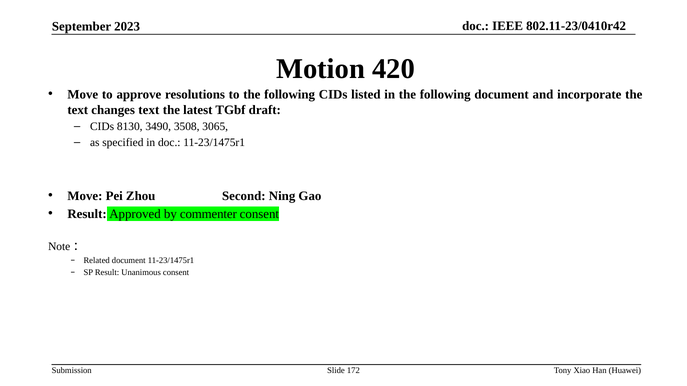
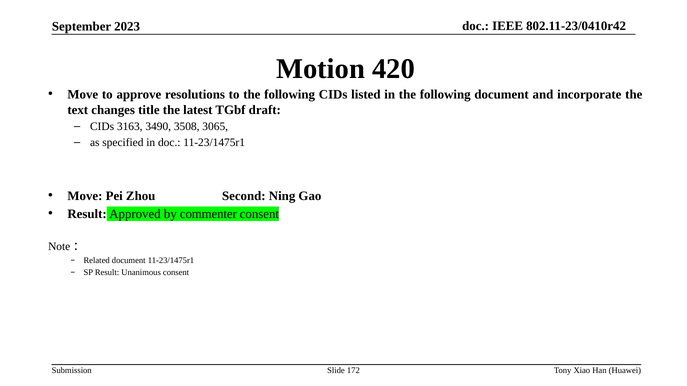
changes text: text -> title (149, 110)
8130: 8130 -> 3163 (130, 127)
